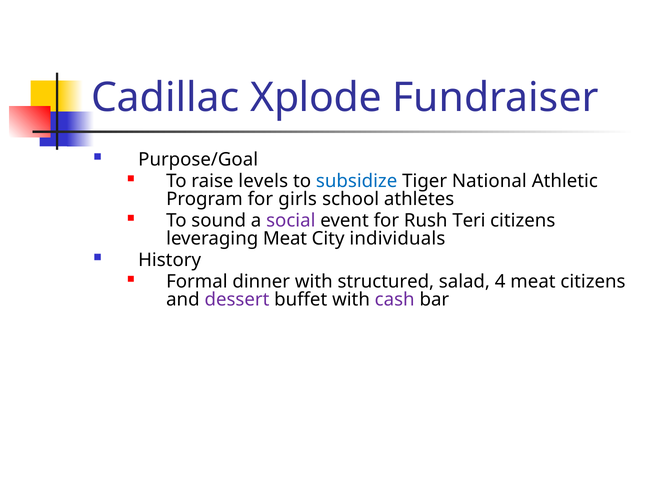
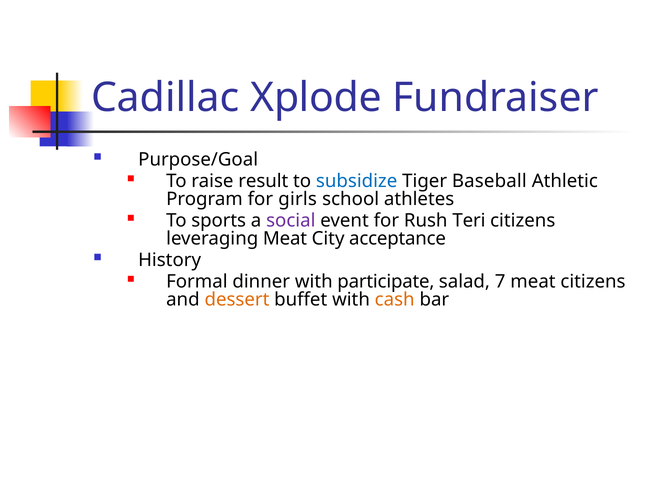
levels: levels -> result (263, 181)
National: National -> Baseball (489, 181)
sound: sound -> sports (219, 221)
individuals: individuals -> acceptance (398, 239)
structured: structured -> participate (386, 282)
4: 4 -> 7 (500, 282)
dessert colour: purple -> orange (237, 300)
cash colour: purple -> orange (395, 300)
